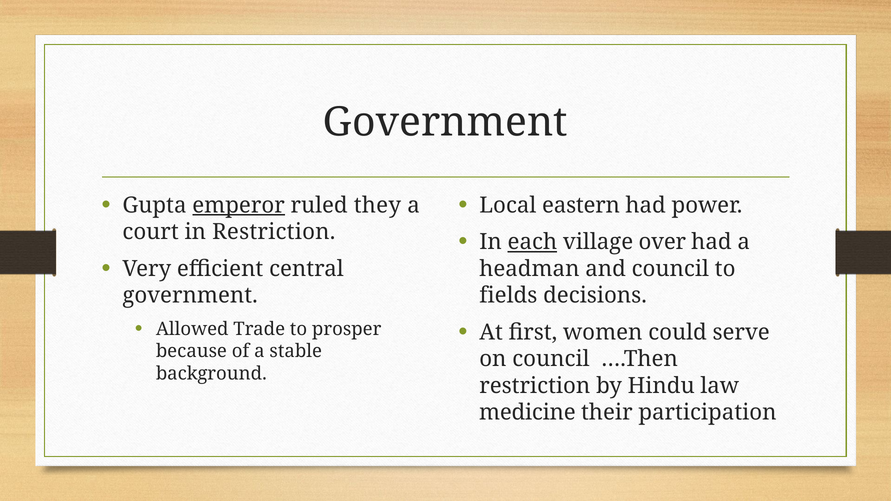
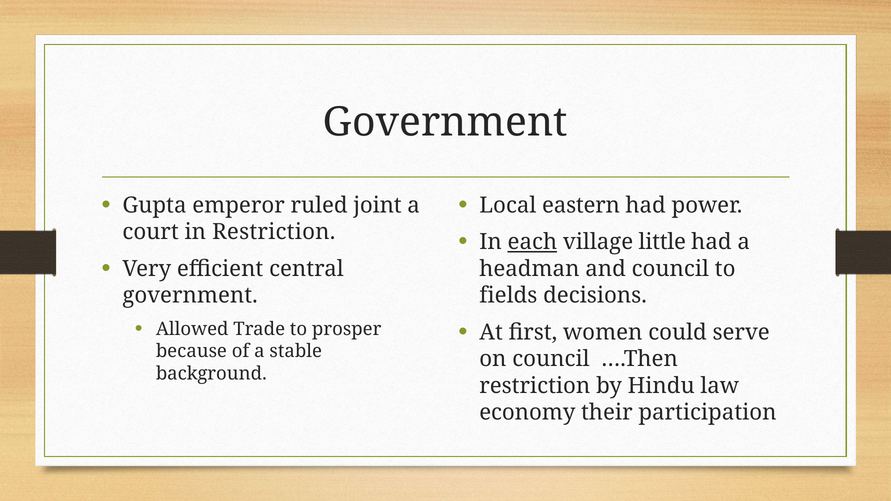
emperor underline: present -> none (239, 205)
they: they -> joint (378, 205)
over: over -> little (662, 242)
medicine: medicine -> economy (527, 413)
